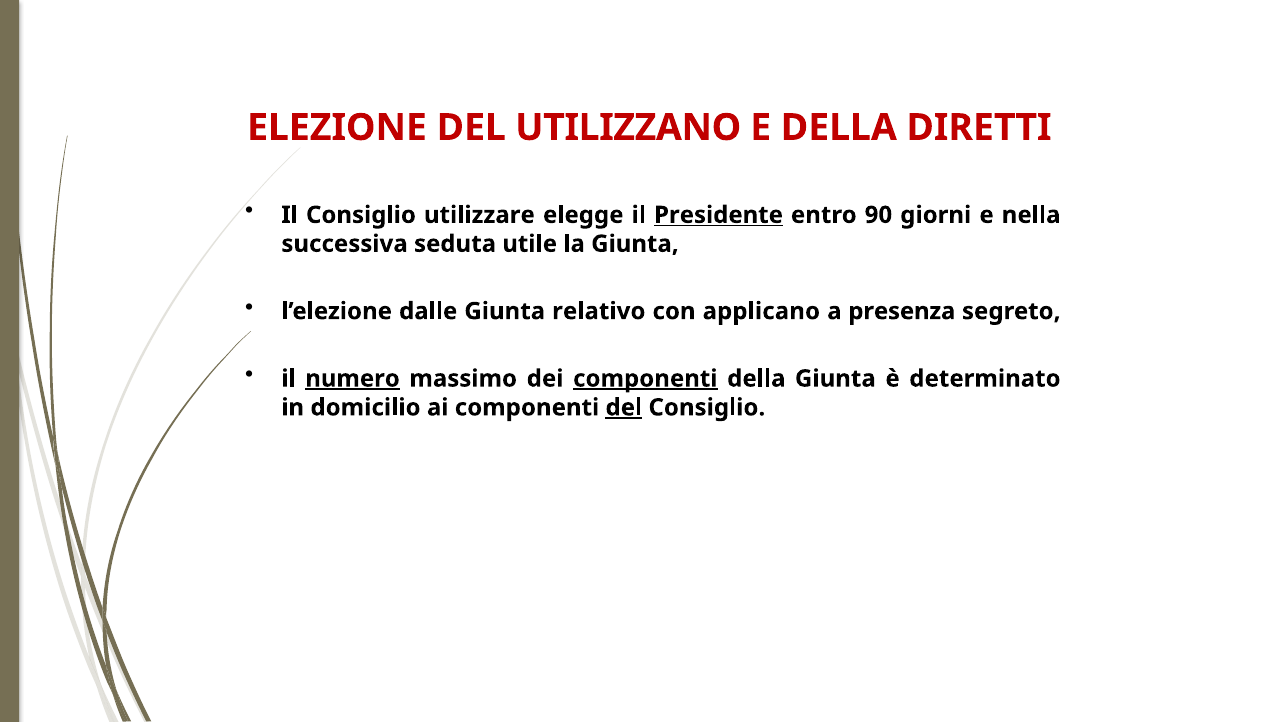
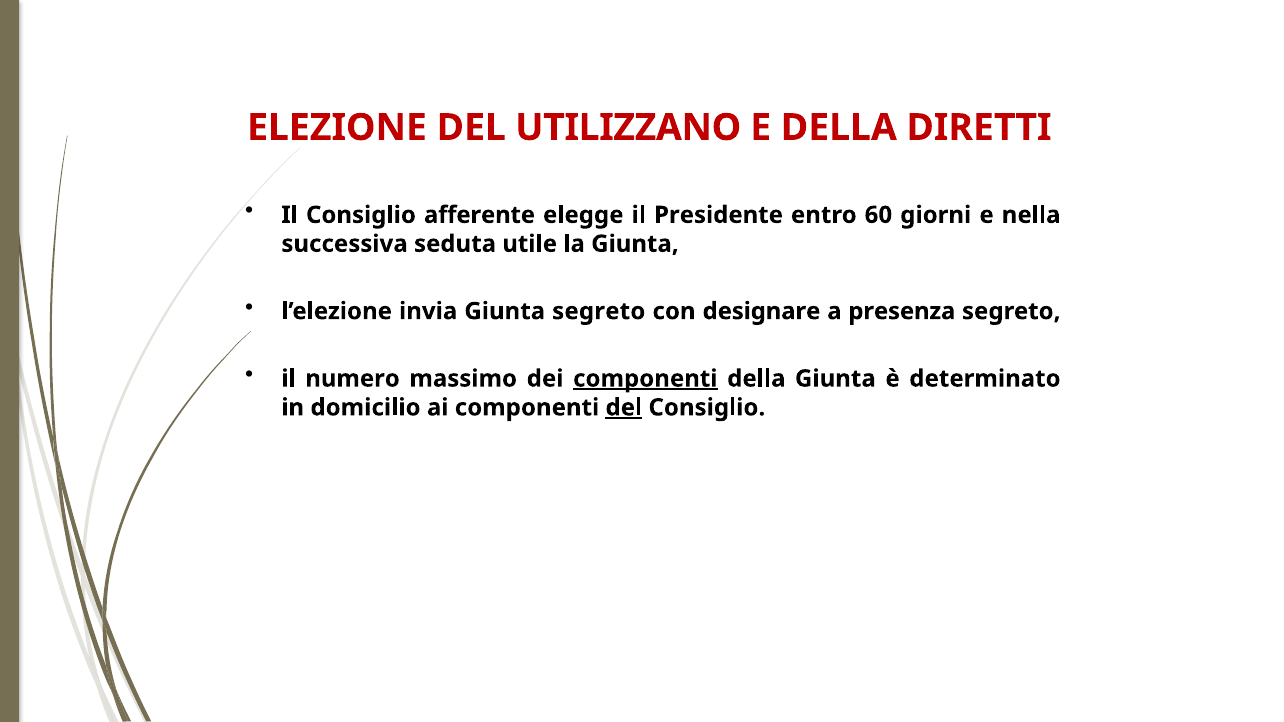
utilizzare: utilizzare -> afferente (479, 215)
Presidente underline: present -> none (718, 215)
90: 90 -> 60 (878, 215)
dalle: dalle -> invia (428, 311)
Giunta relativo: relativo -> segreto (599, 311)
applicano: applicano -> designare (761, 311)
numero underline: present -> none (353, 379)
